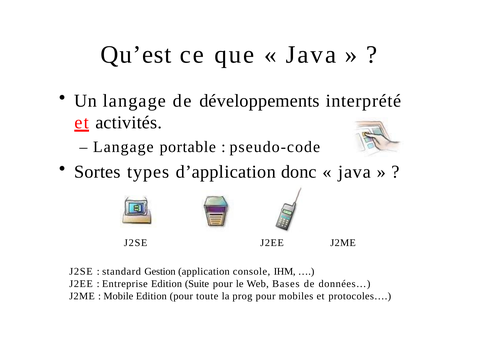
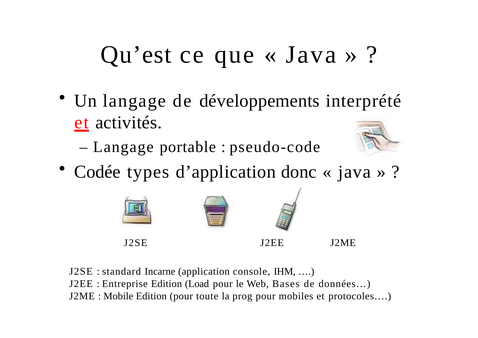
Sortes: Sortes -> Codée (98, 172)
Gestion: Gestion -> Incarne (160, 272)
Suite: Suite -> Load (197, 284)
